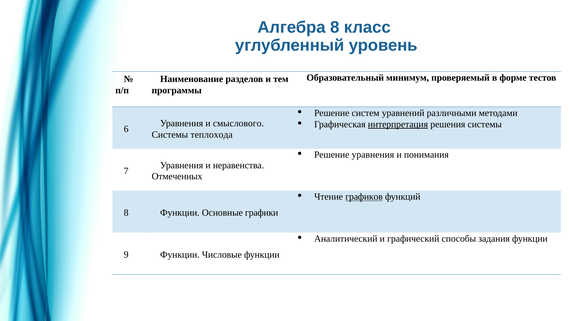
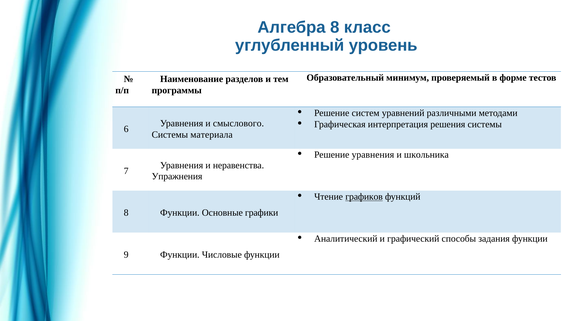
интерпретация underline: present -> none (398, 124)
теплохода: теплохода -> материала (212, 134)
понимания: понимания -> школьника (426, 155)
Отмеченных: Отмеченных -> Упражнения (177, 176)
